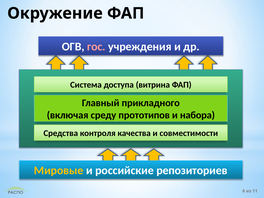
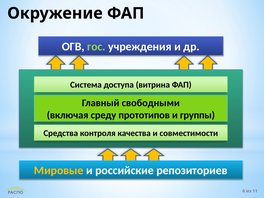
гос colour: pink -> light green (96, 47)
прикладного: прикладного -> свободными (151, 103)
набора: набора -> группы (197, 115)
